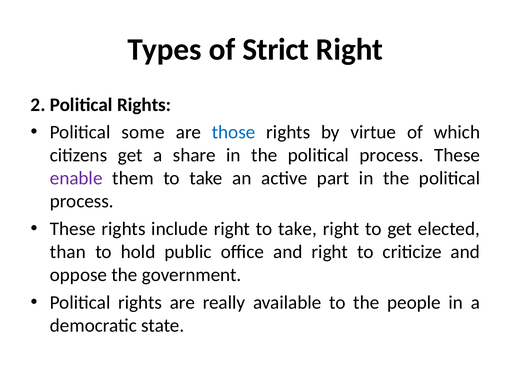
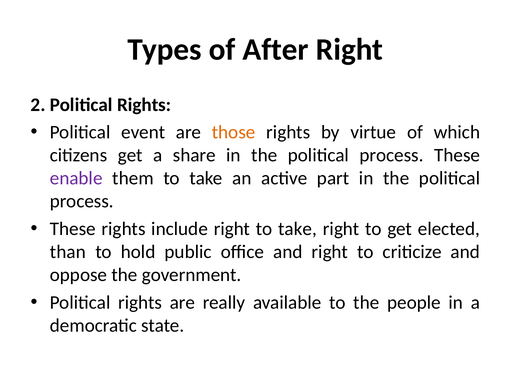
Strict: Strict -> After (276, 49)
some: some -> event (143, 132)
those colour: blue -> orange (234, 132)
